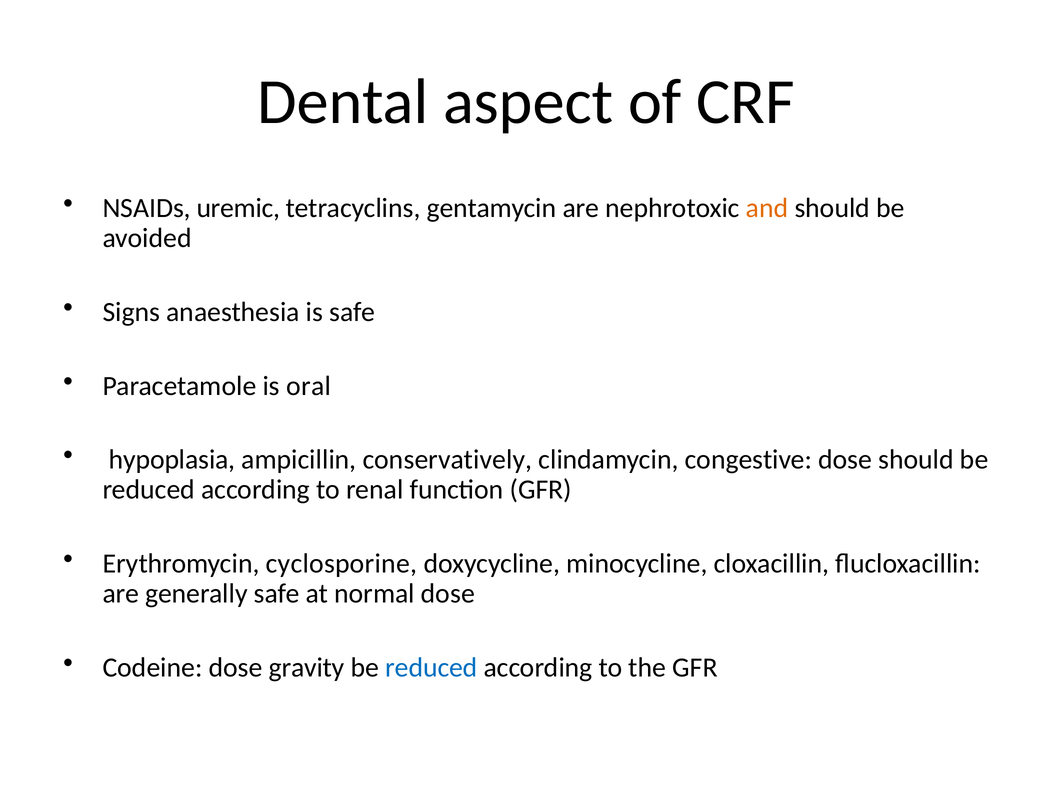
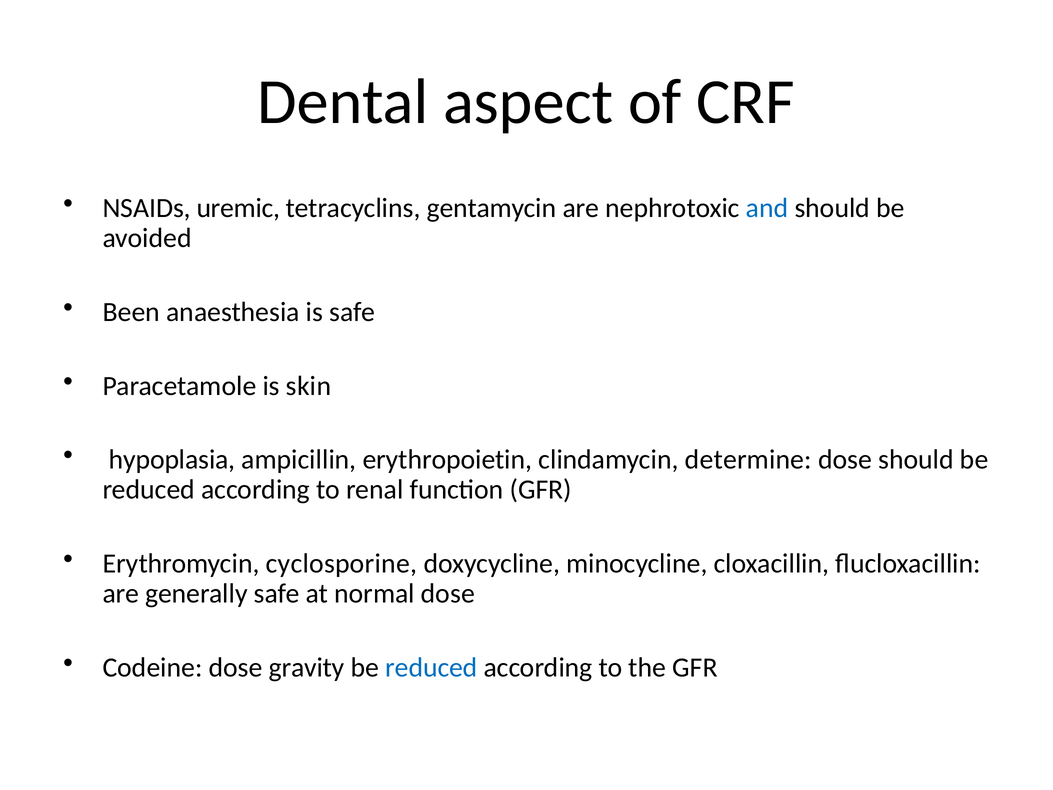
and colour: orange -> blue (767, 208)
Signs: Signs -> Been (131, 312)
oral: oral -> skin (309, 386)
conservatively: conservatively -> erythropoietin (447, 460)
congestive: congestive -> determine (748, 460)
